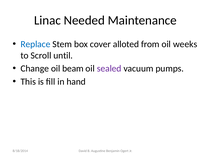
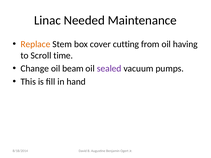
Replace colour: blue -> orange (35, 44)
alloted: alloted -> cutting (126, 44)
weeks: weeks -> having (185, 44)
until: until -> time (63, 56)
